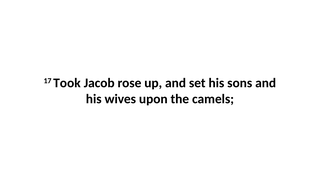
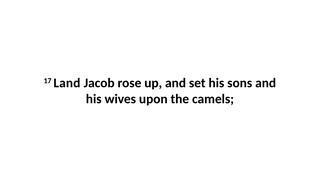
Took: Took -> Land (67, 83)
